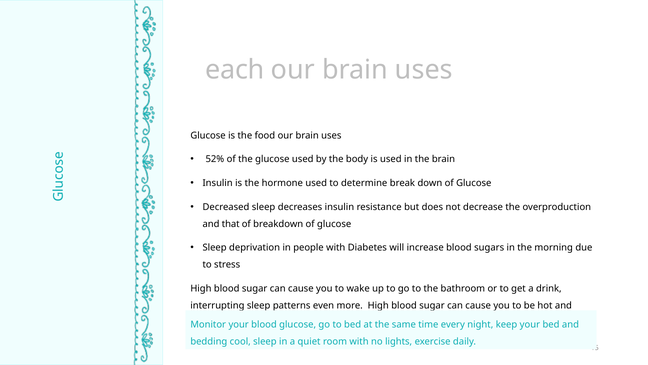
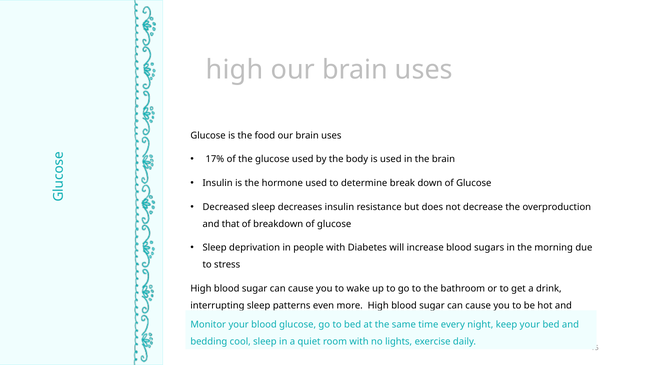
each: each -> high (235, 70)
52%: 52% -> 17% (215, 159)
